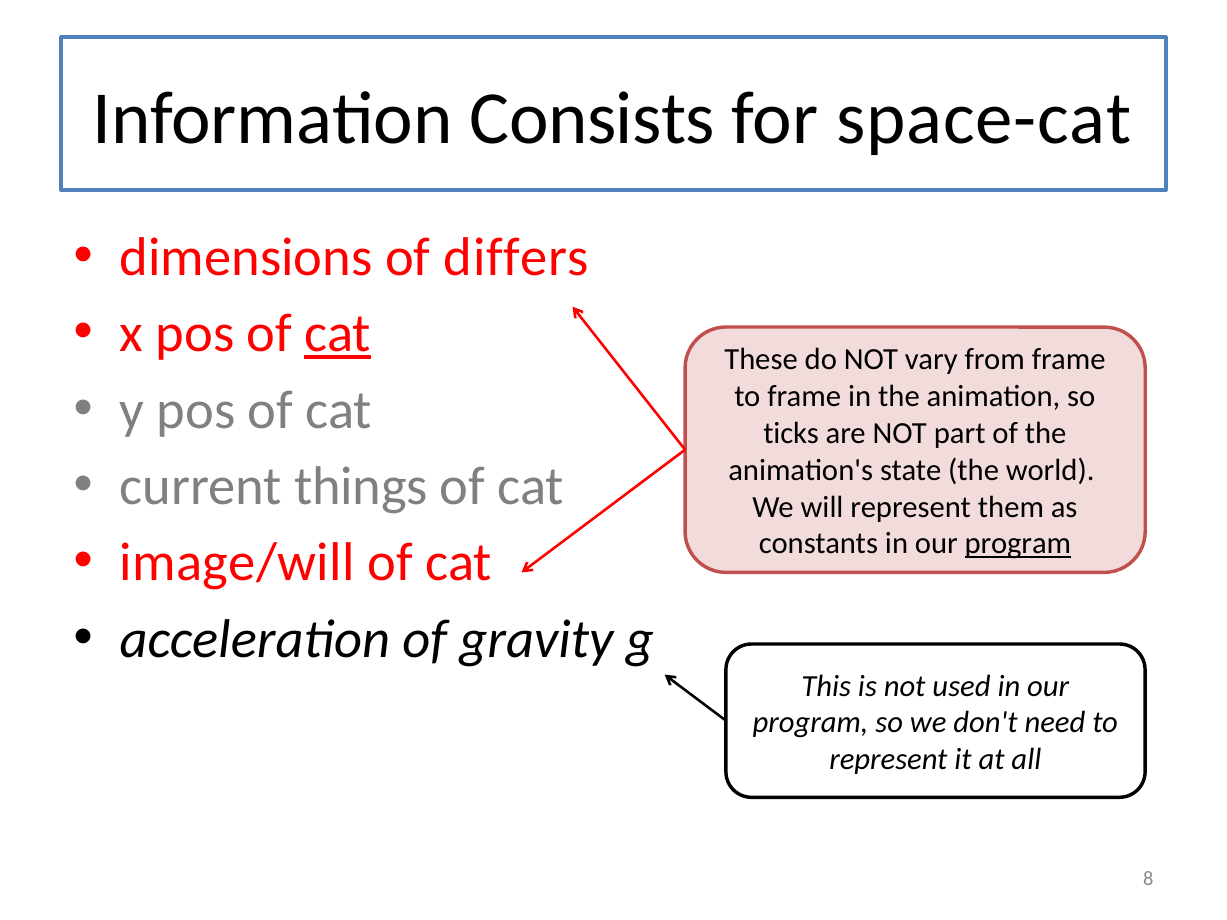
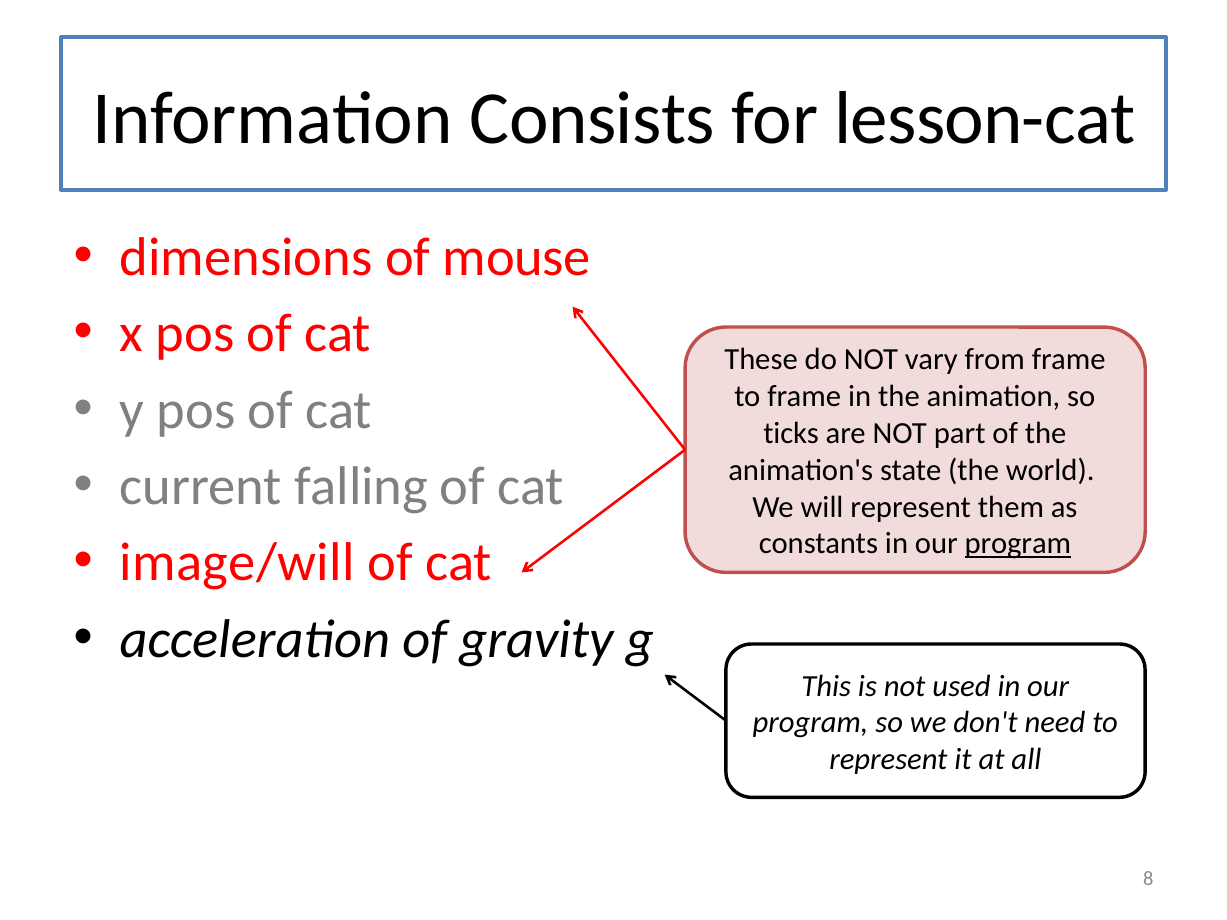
space-cat: space-cat -> lesson-cat (985, 119)
differs: differs -> mouse (517, 257)
cat underline: present -> none (338, 334)
things: things -> falling (361, 487)
